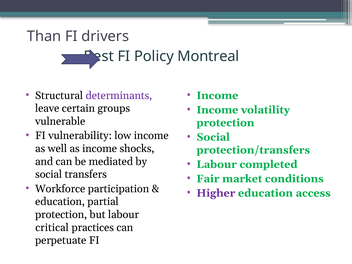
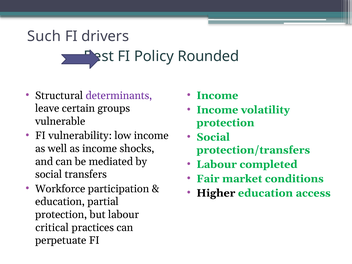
Than: Than -> Such (44, 36)
Montreal: Montreal -> Rounded (208, 56)
Higher colour: purple -> black (216, 193)
